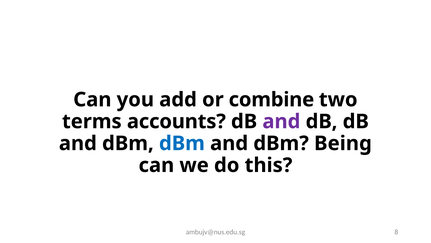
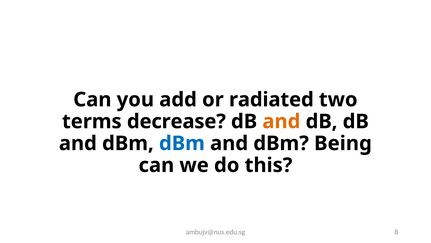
combine: combine -> radiated (271, 99)
accounts: accounts -> decrease (176, 121)
and colour: purple -> orange (281, 121)
